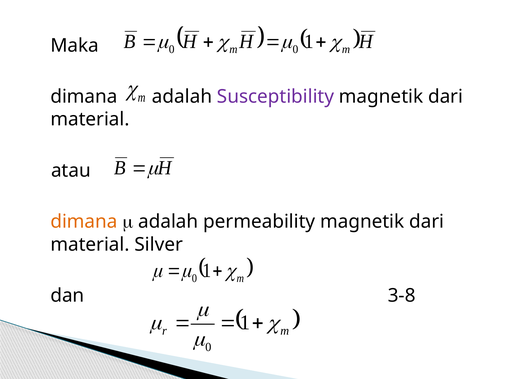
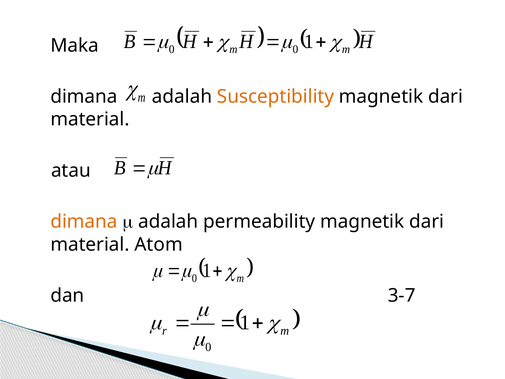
Susceptibility colour: purple -> orange (276, 97)
Silver: Silver -> Atom (159, 244)
3-8: 3-8 -> 3-7 (402, 295)
